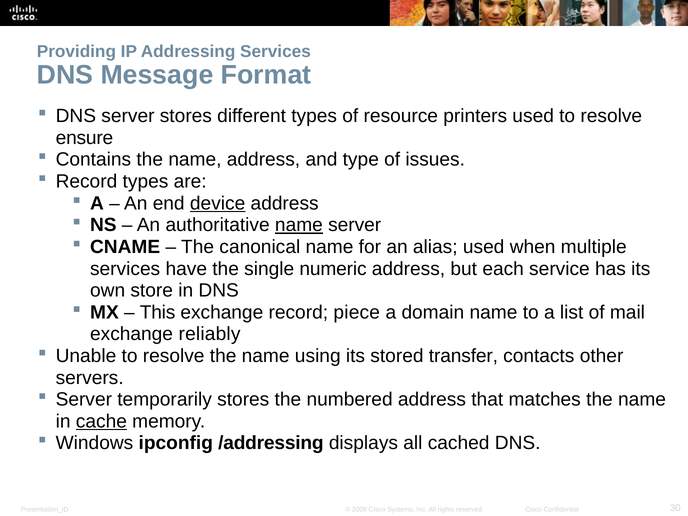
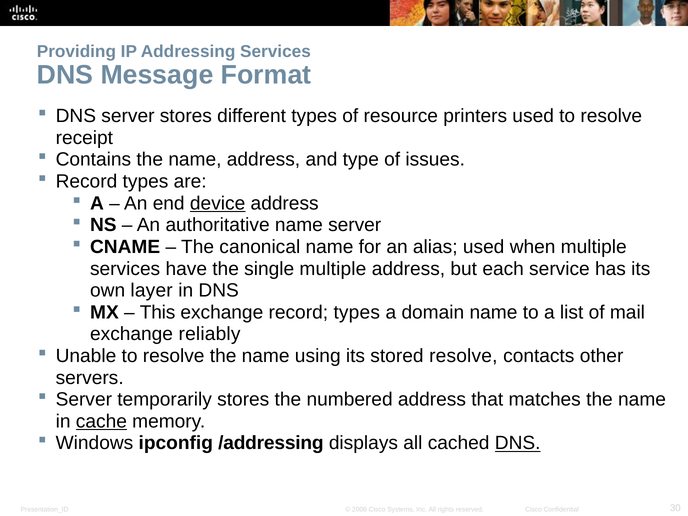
ensure: ensure -> receipt (84, 138)
name underline: present -> none (299, 225)
single numeric: numeric -> multiple (333, 269)
store: store -> layer (152, 291)
exchange record piece: piece -> types (357, 312)
stored transfer: transfer -> resolve (463, 356)
DNS underline: none -> present (518, 443)
